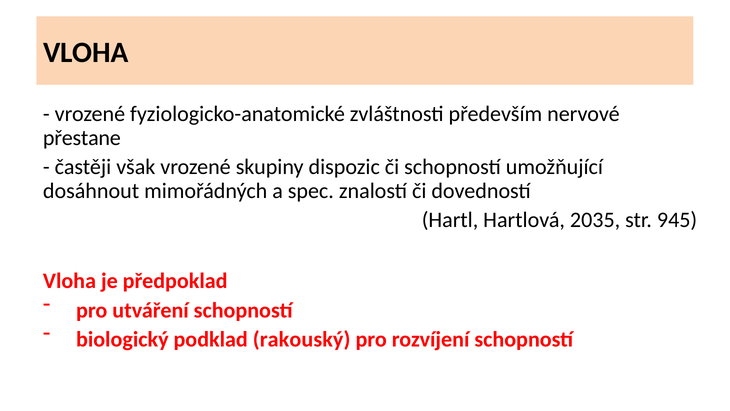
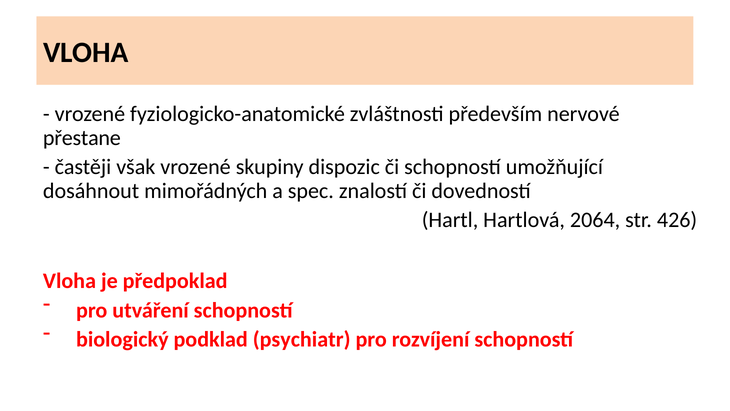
2035: 2035 -> 2064 (595, 220)
945: 945 -> 426 (677, 220)
rakouský: rakouský -> psychiatr (302, 339)
